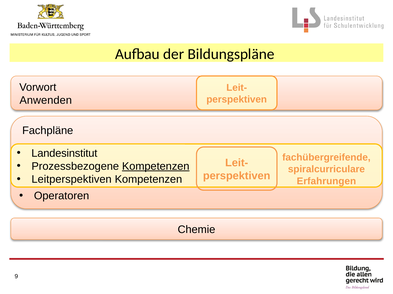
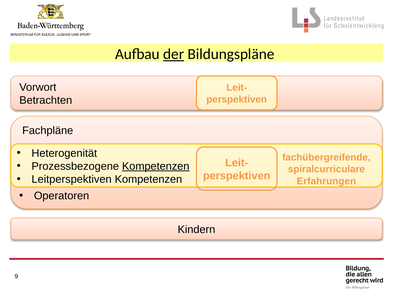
der underline: none -> present (174, 54)
Anwenden: Anwenden -> Betrachten (46, 100)
Landesinstitut: Landesinstitut -> Heterogenität (64, 154)
Chemie: Chemie -> Kindern (196, 230)
